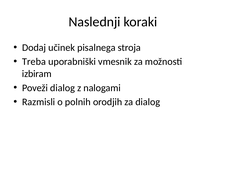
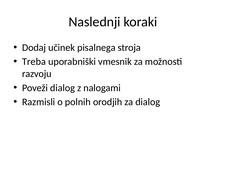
izbiram: izbiram -> razvoju (37, 74)
